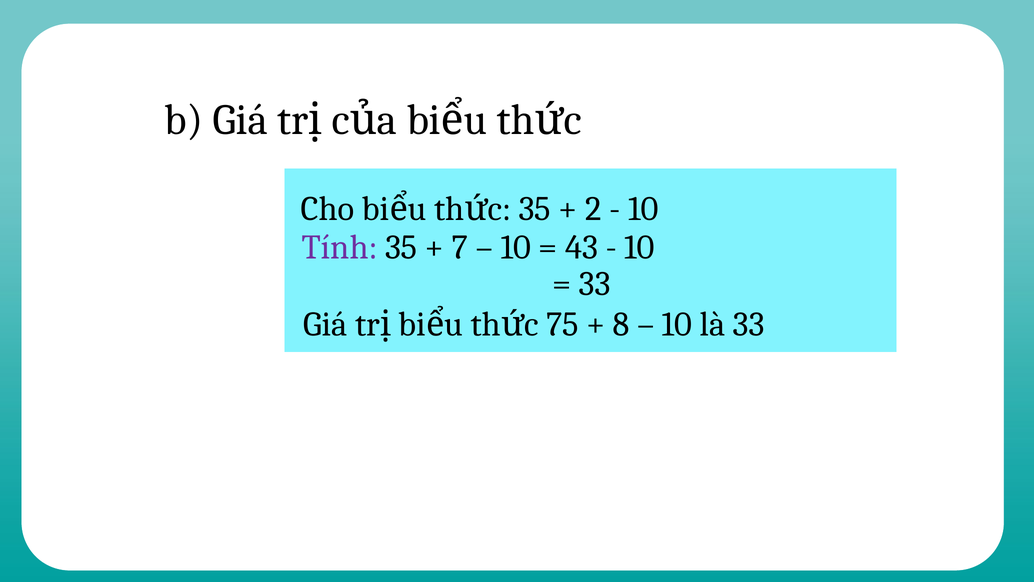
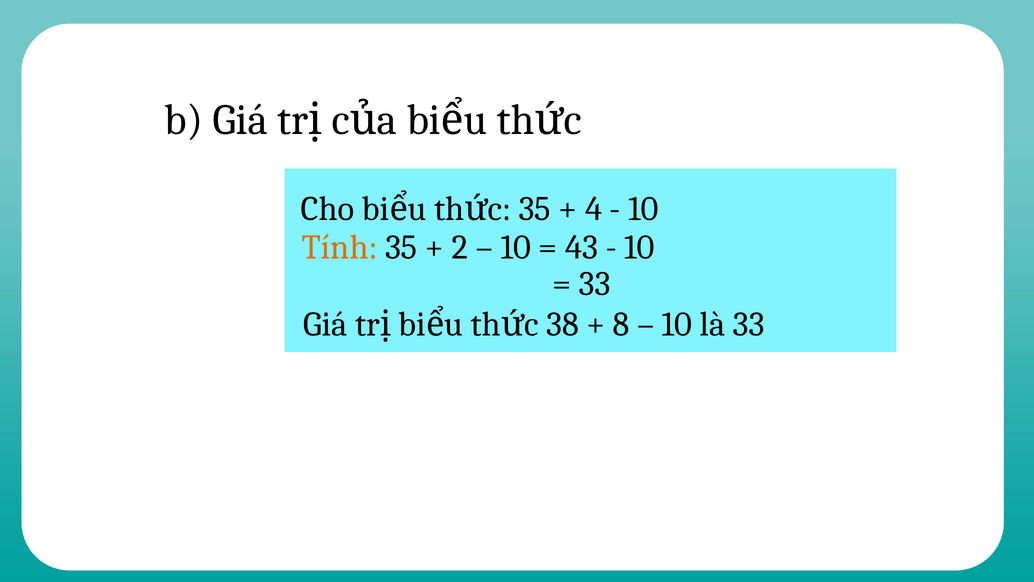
2: 2 -> 4 (594, 209)
Tính colour: purple -> orange (340, 247)
7: 7 -> 2 (460, 247)
75: 75 -> 38 (563, 324)
